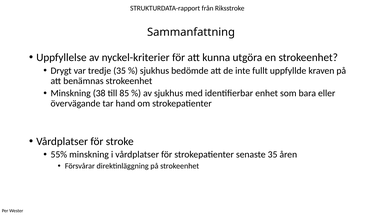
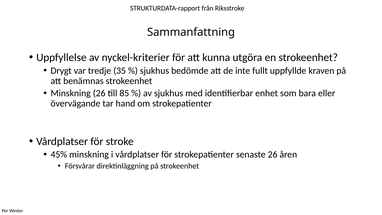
Minskning 38: 38 -> 26 (99, 93)
55%: 55% -> 45% (59, 154)
senaste 35: 35 -> 26 (273, 154)
